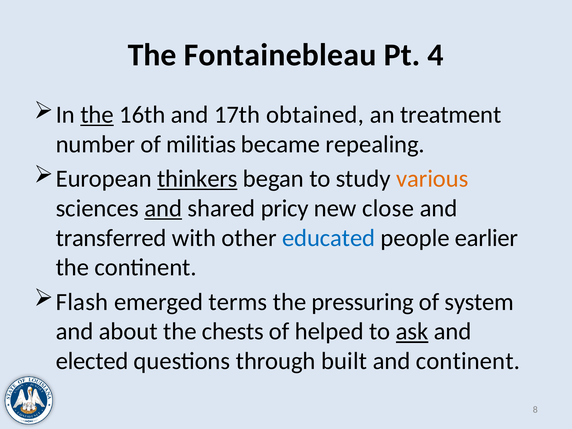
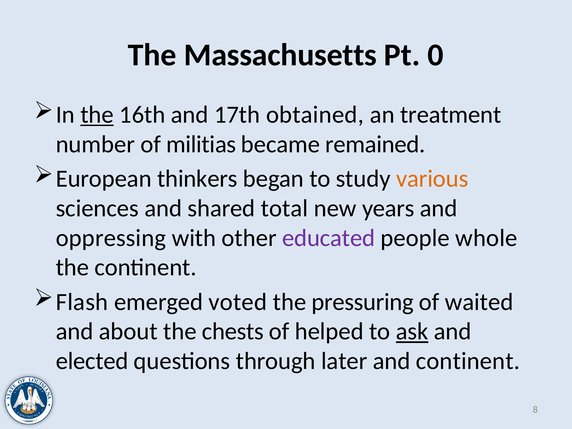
Fontainebleau: Fontainebleau -> Massachusetts (280, 55)
4: 4 -> 0 (436, 55)
repealing: repealing -> remained (375, 144)
thinkers underline: present -> none (197, 179)
and underline: present -> none (163, 208)
pricy: pricy -> total (285, 208)
close: close -> years (388, 208)
transferred: transferred -> oppressing (111, 238)
educated colour: blue -> purple (329, 238)
earlier: earlier -> whole (486, 238)
terms: terms -> voted (238, 302)
system: system -> waited (479, 302)
built: built -> later (344, 361)
